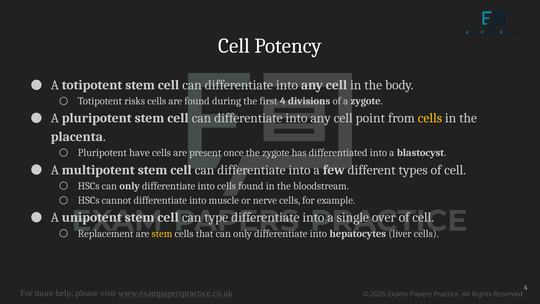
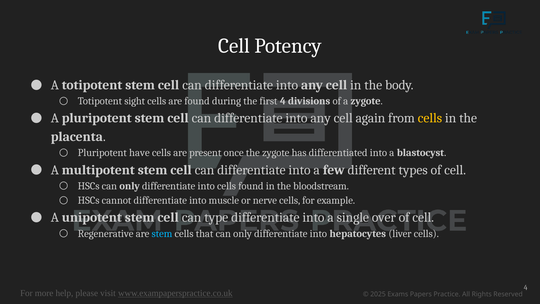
risks: risks -> sight (135, 101)
point: point -> again (370, 118)
Replacement: Replacement -> Regenerative (106, 233)
stem colour: yellow -> light blue (162, 233)
